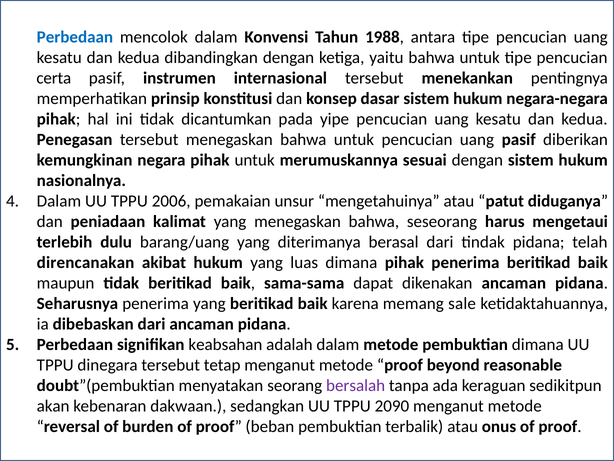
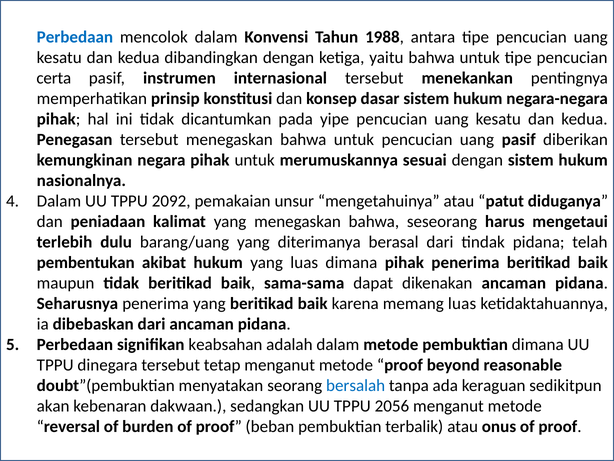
2006: 2006 -> 2092 (171, 201)
direncanakan: direncanakan -> pembentukan (86, 262)
memang sale: sale -> luas (462, 303)
bersalah colour: purple -> blue (356, 385)
2090: 2090 -> 2056 (392, 405)
